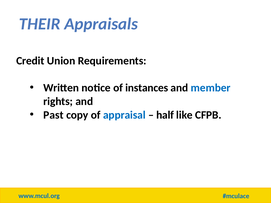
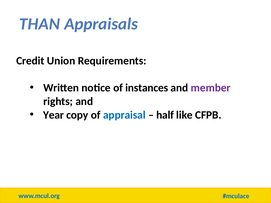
THEIR: THEIR -> THAN (40, 24)
member colour: blue -> purple (211, 88)
Past: Past -> Year (54, 115)
